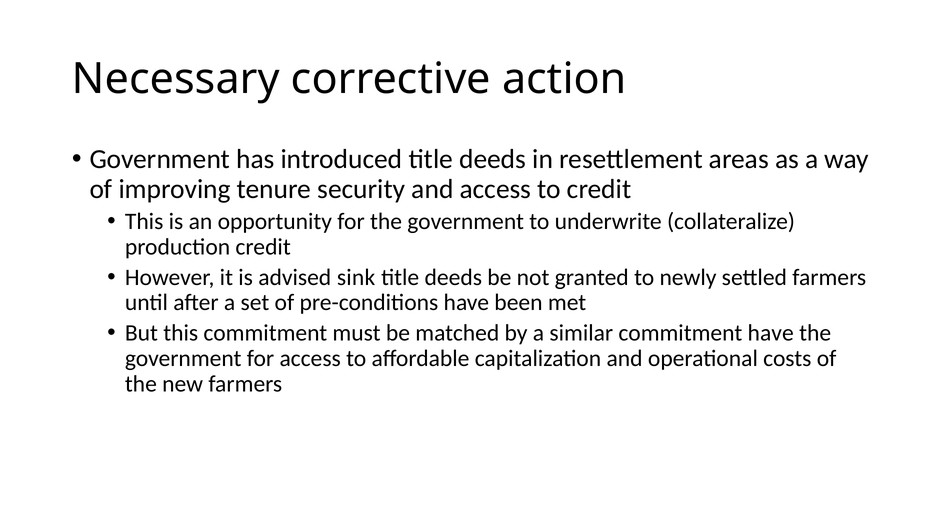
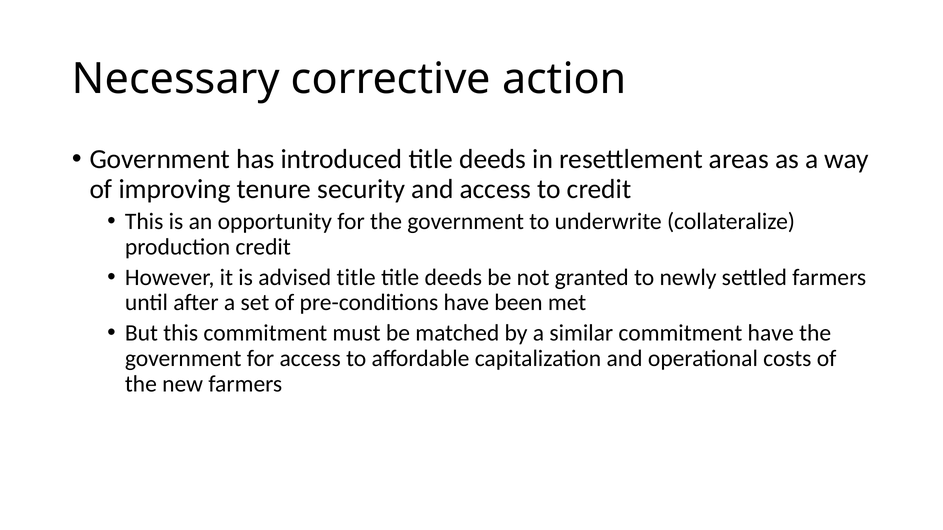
advised sink: sink -> title (356, 277)
